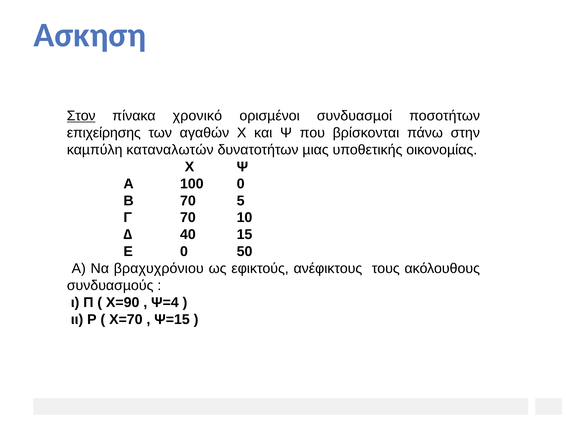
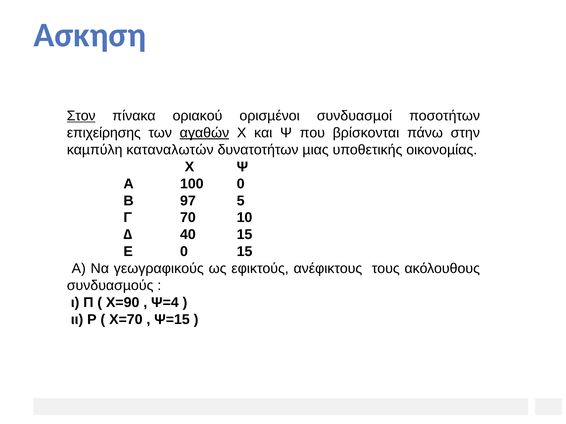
χρονικό: χρονικό -> οριακού (197, 116)
αγαθών underline: none -> present (204, 133)
Β 70: 70 -> 97 (188, 201)
0 50: 50 -> 15 (245, 252)
βραχυχρόνιου: βραχυχρόνιου -> γεωγραφικούς (159, 269)
